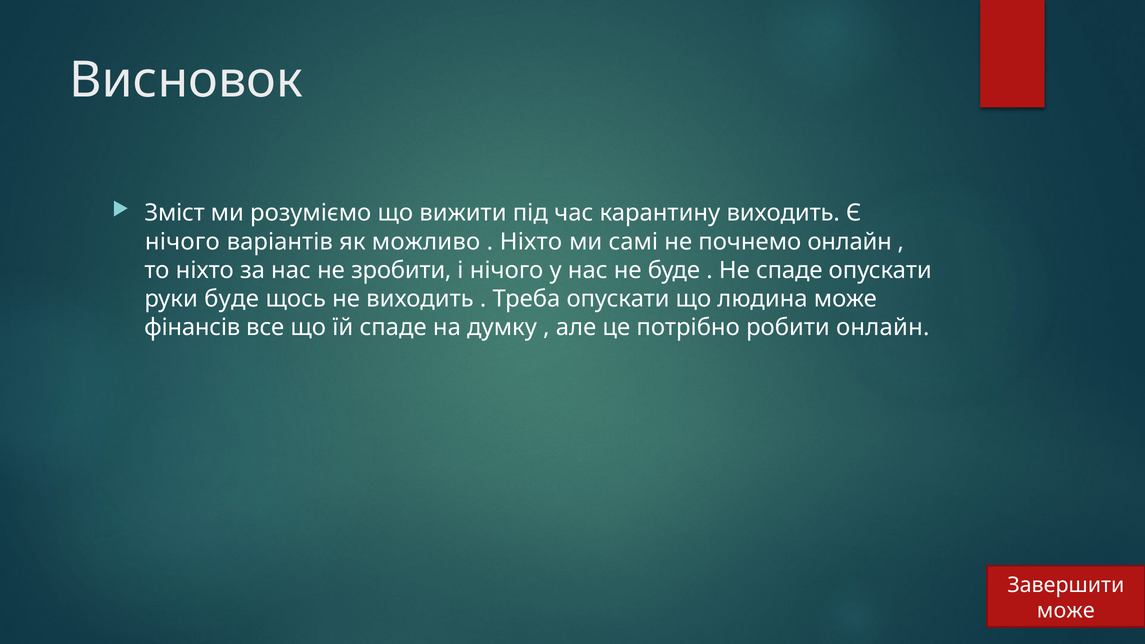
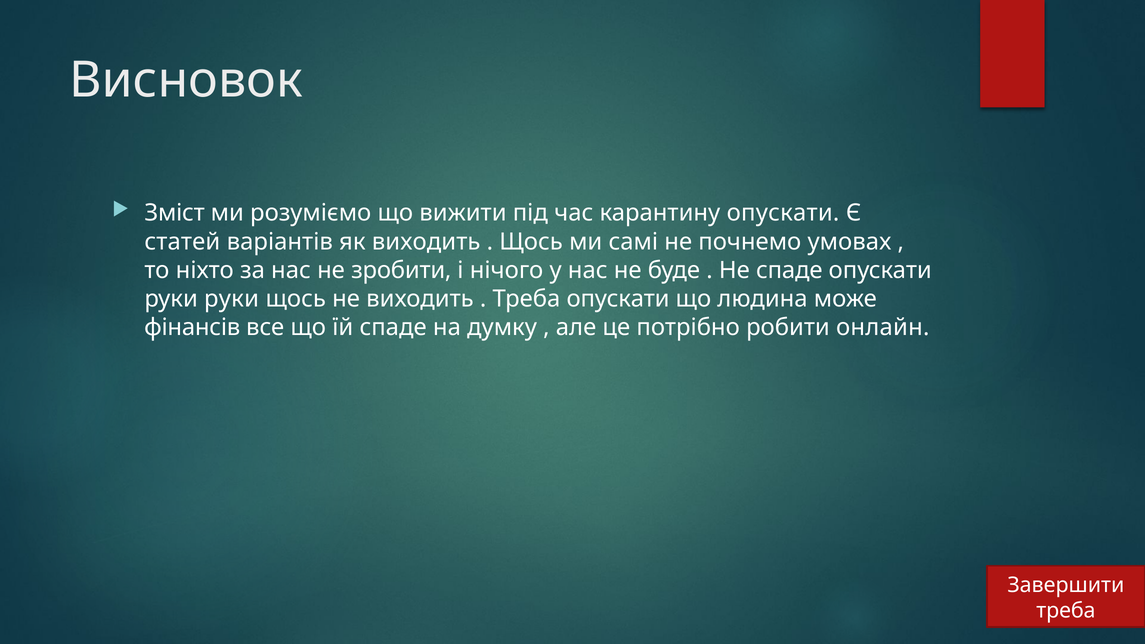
карантину виходить: виходить -> опускати (783, 213)
нічого: нічого -> статей (182, 242)
як можливо: можливо -> виходить (426, 242)
Ніхто: Ніхто -> Щось (531, 242)
почнемо онлайн: онлайн -> умовах (849, 242)
руки буде: буде -> руки (232, 299)
може: може -> треба (1066, 611)
